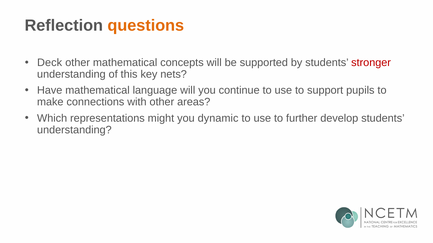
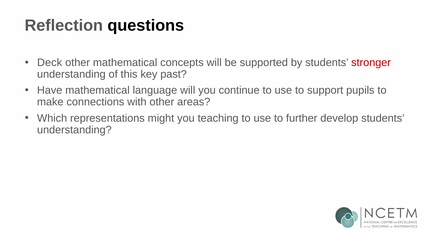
questions colour: orange -> black (146, 26)
nets: nets -> past (174, 74)
dynamic: dynamic -> teaching (218, 118)
